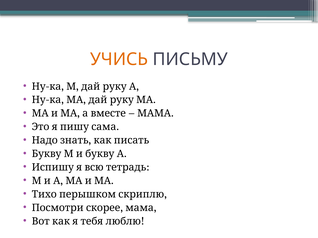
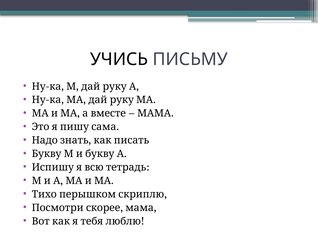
УЧИСЬ colour: orange -> black (119, 60)
